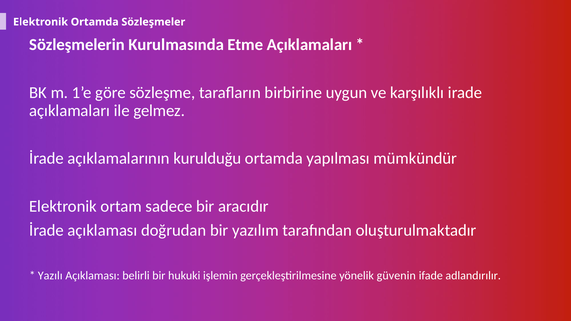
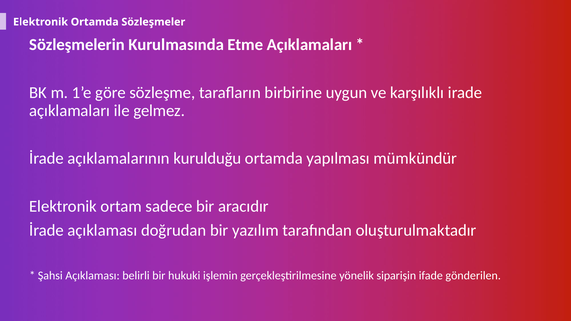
Yazılı: Yazılı -> Şahsi (50, 276)
güvenin: güvenin -> siparişin (396, 276)
adlandırılır: adlandırılır -> gönderilen (473, 276)
